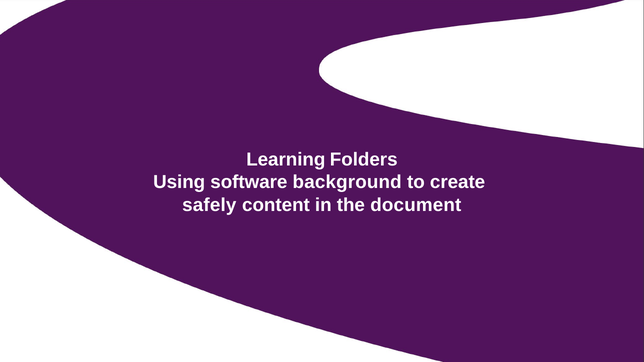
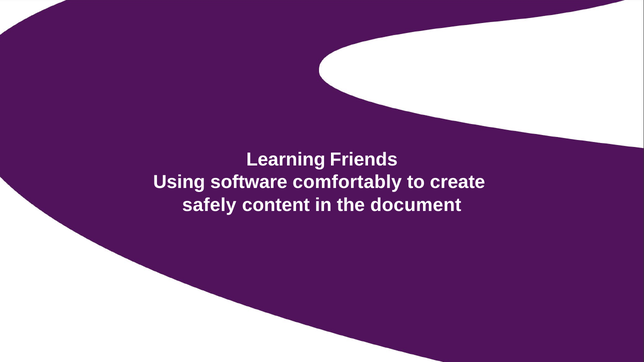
Folders: Folders -> Friends (364, 160)
background: background -> comfortably (347, 182)
